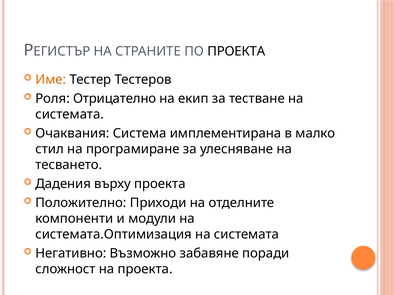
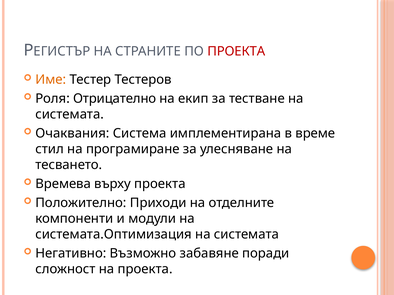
ПРОЕКТА colour: black -> red (236, 52)
малко: малко -> време (315, 134)
Дадения: Дадения -> Времева (63, 184)
